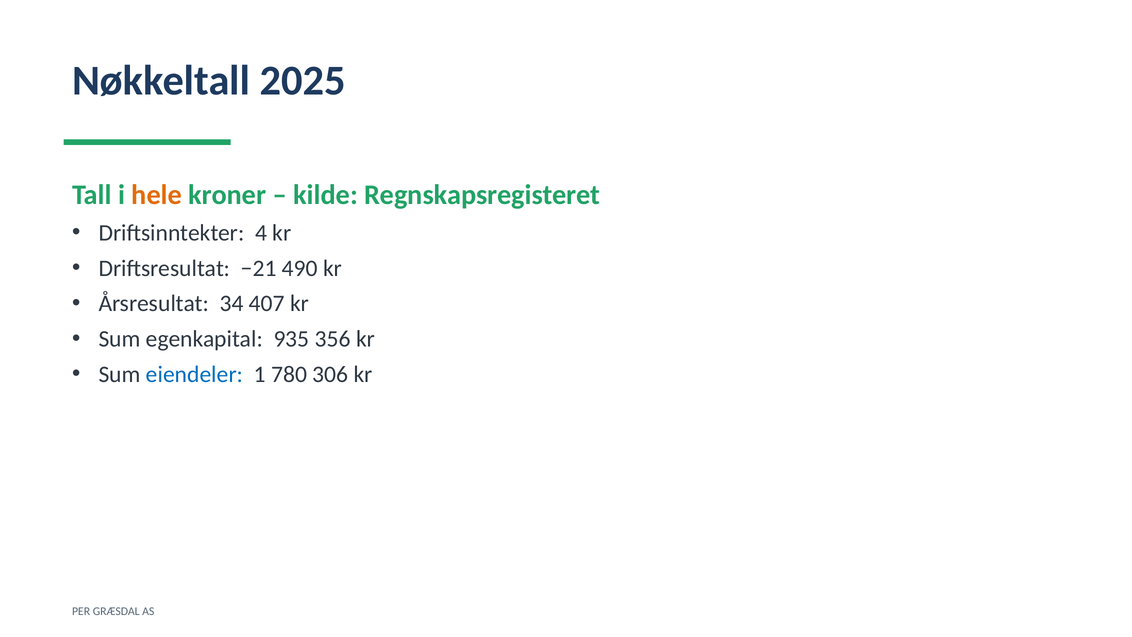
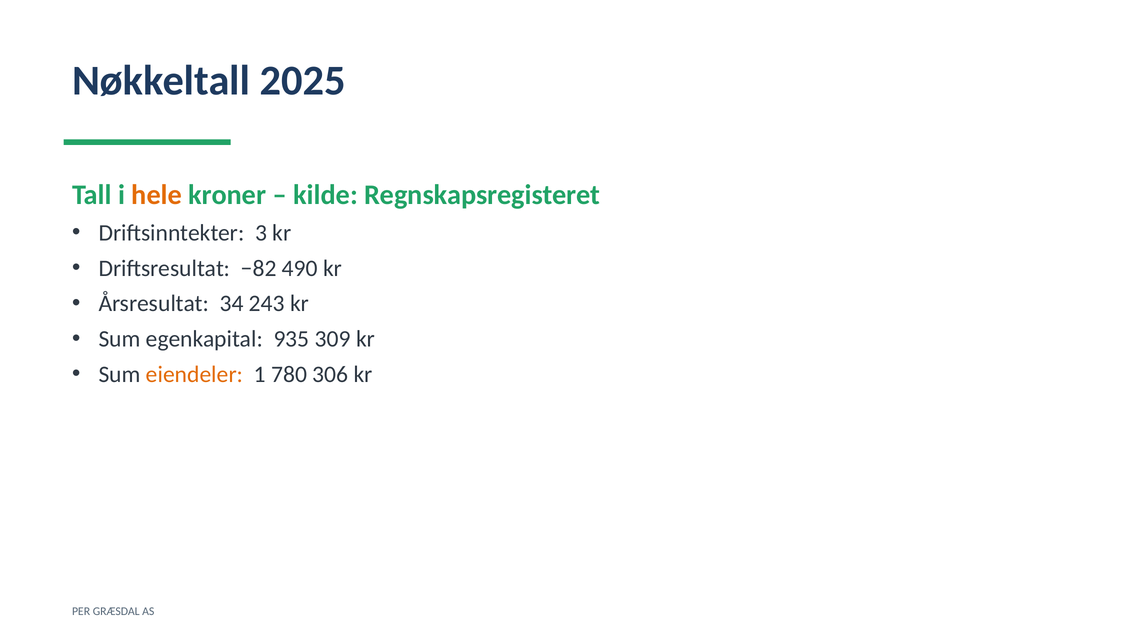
4: 4 -> 3 (261, 233)
−21: −21 -> −82 (259, 268)
407: 407 -> 243 (267, 304)
356: 356 -> 309 (333, 339)
eiendeler colour: blue -> orange (195, 374)
